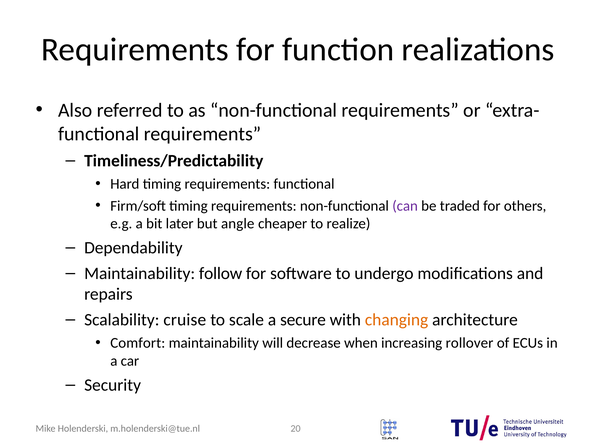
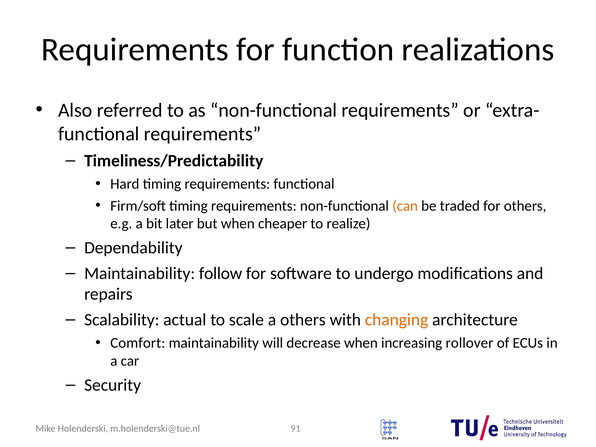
can colour: purple -> orange (405, 206)
but angle: angle -> when (238, 224)
cruise: cruise -> actual (185, 320)
a secure: secure -> others (303, 320)
20: 20 -> 91 (296, 428)
